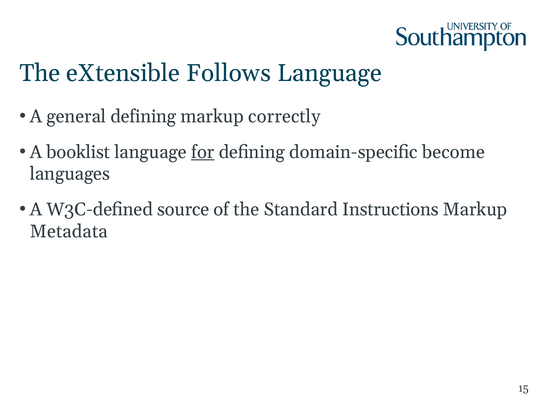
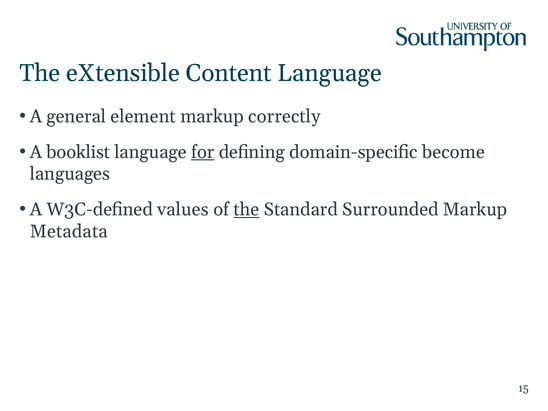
Follows: Follows -> Content (229, 73)
general defining: defining -> element (143, 116)
source: source -> values (183, 210)
the underline: none -> present (246, 210)
Instructions: Instructions -> Surrounded (390, 210)
